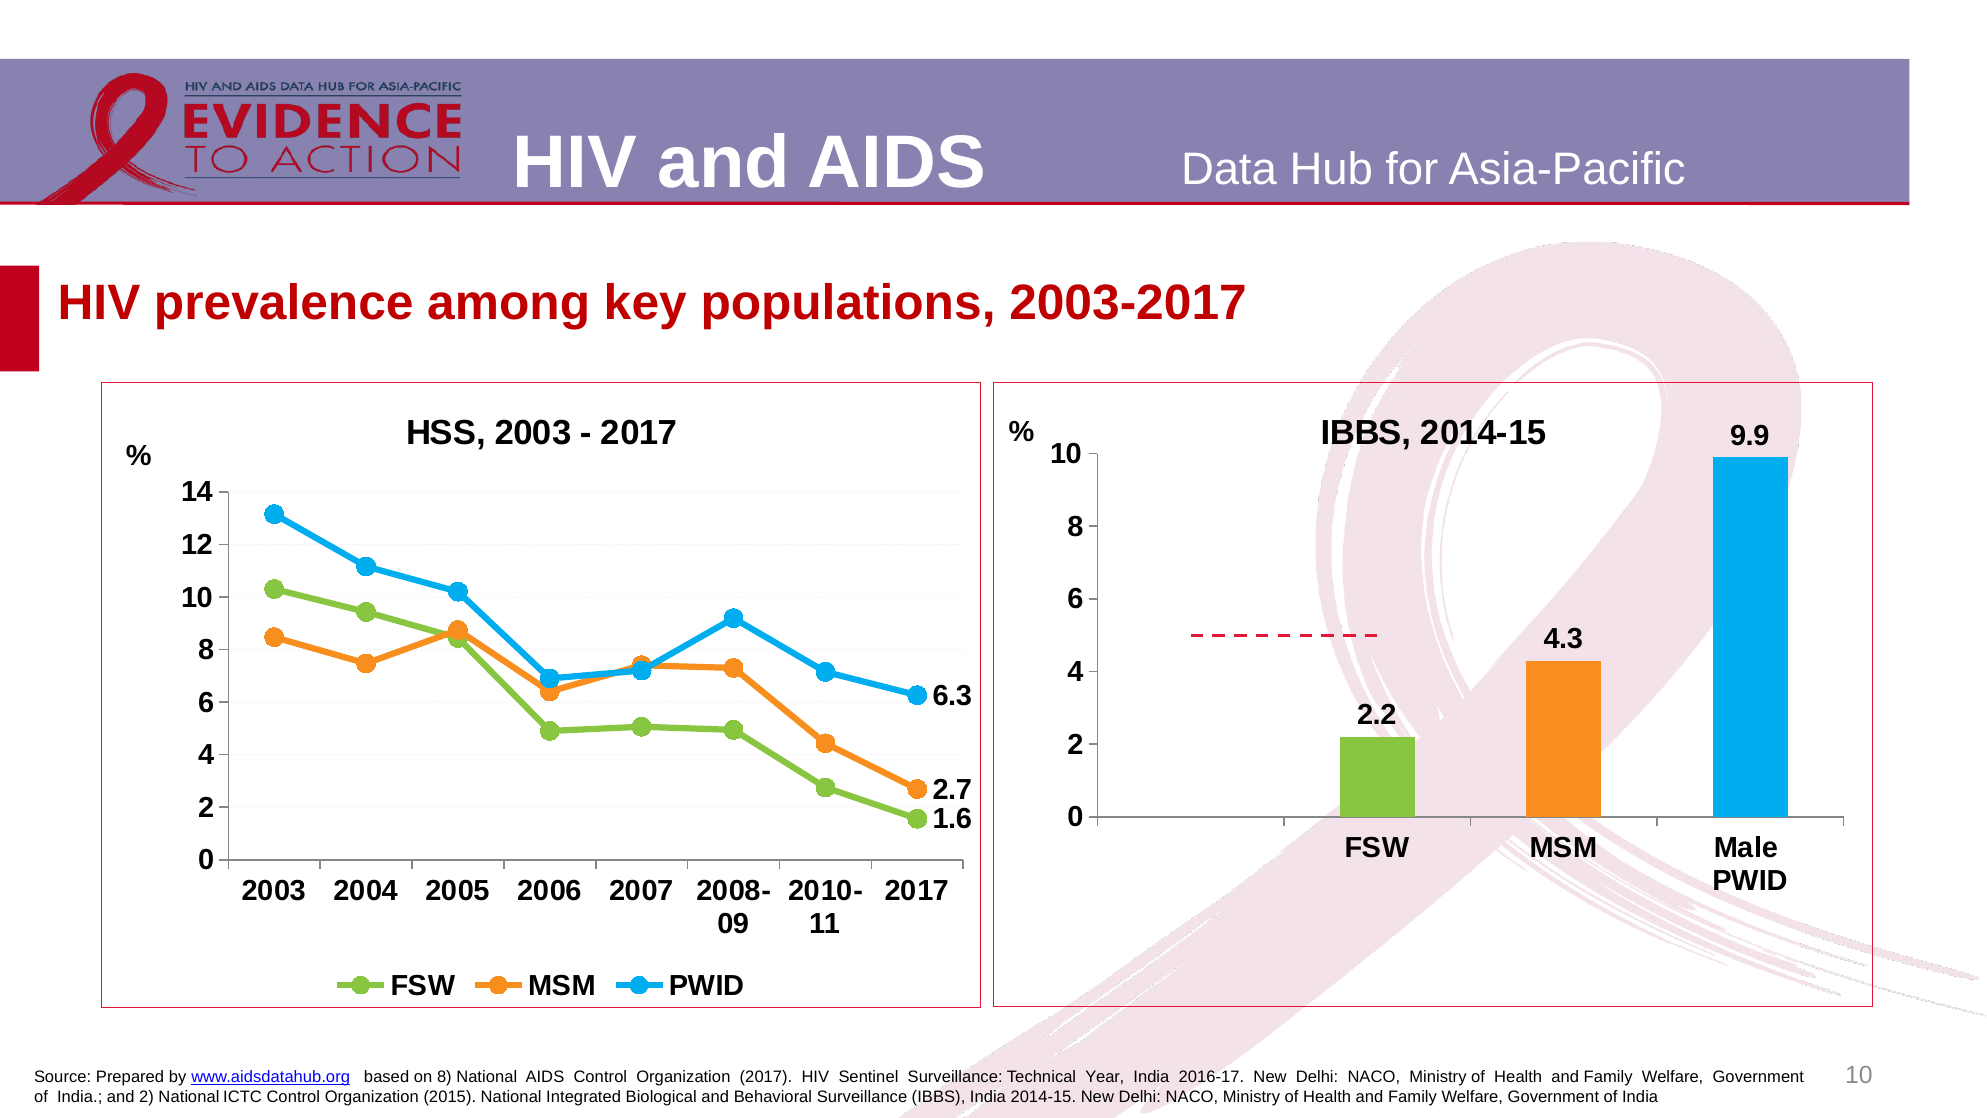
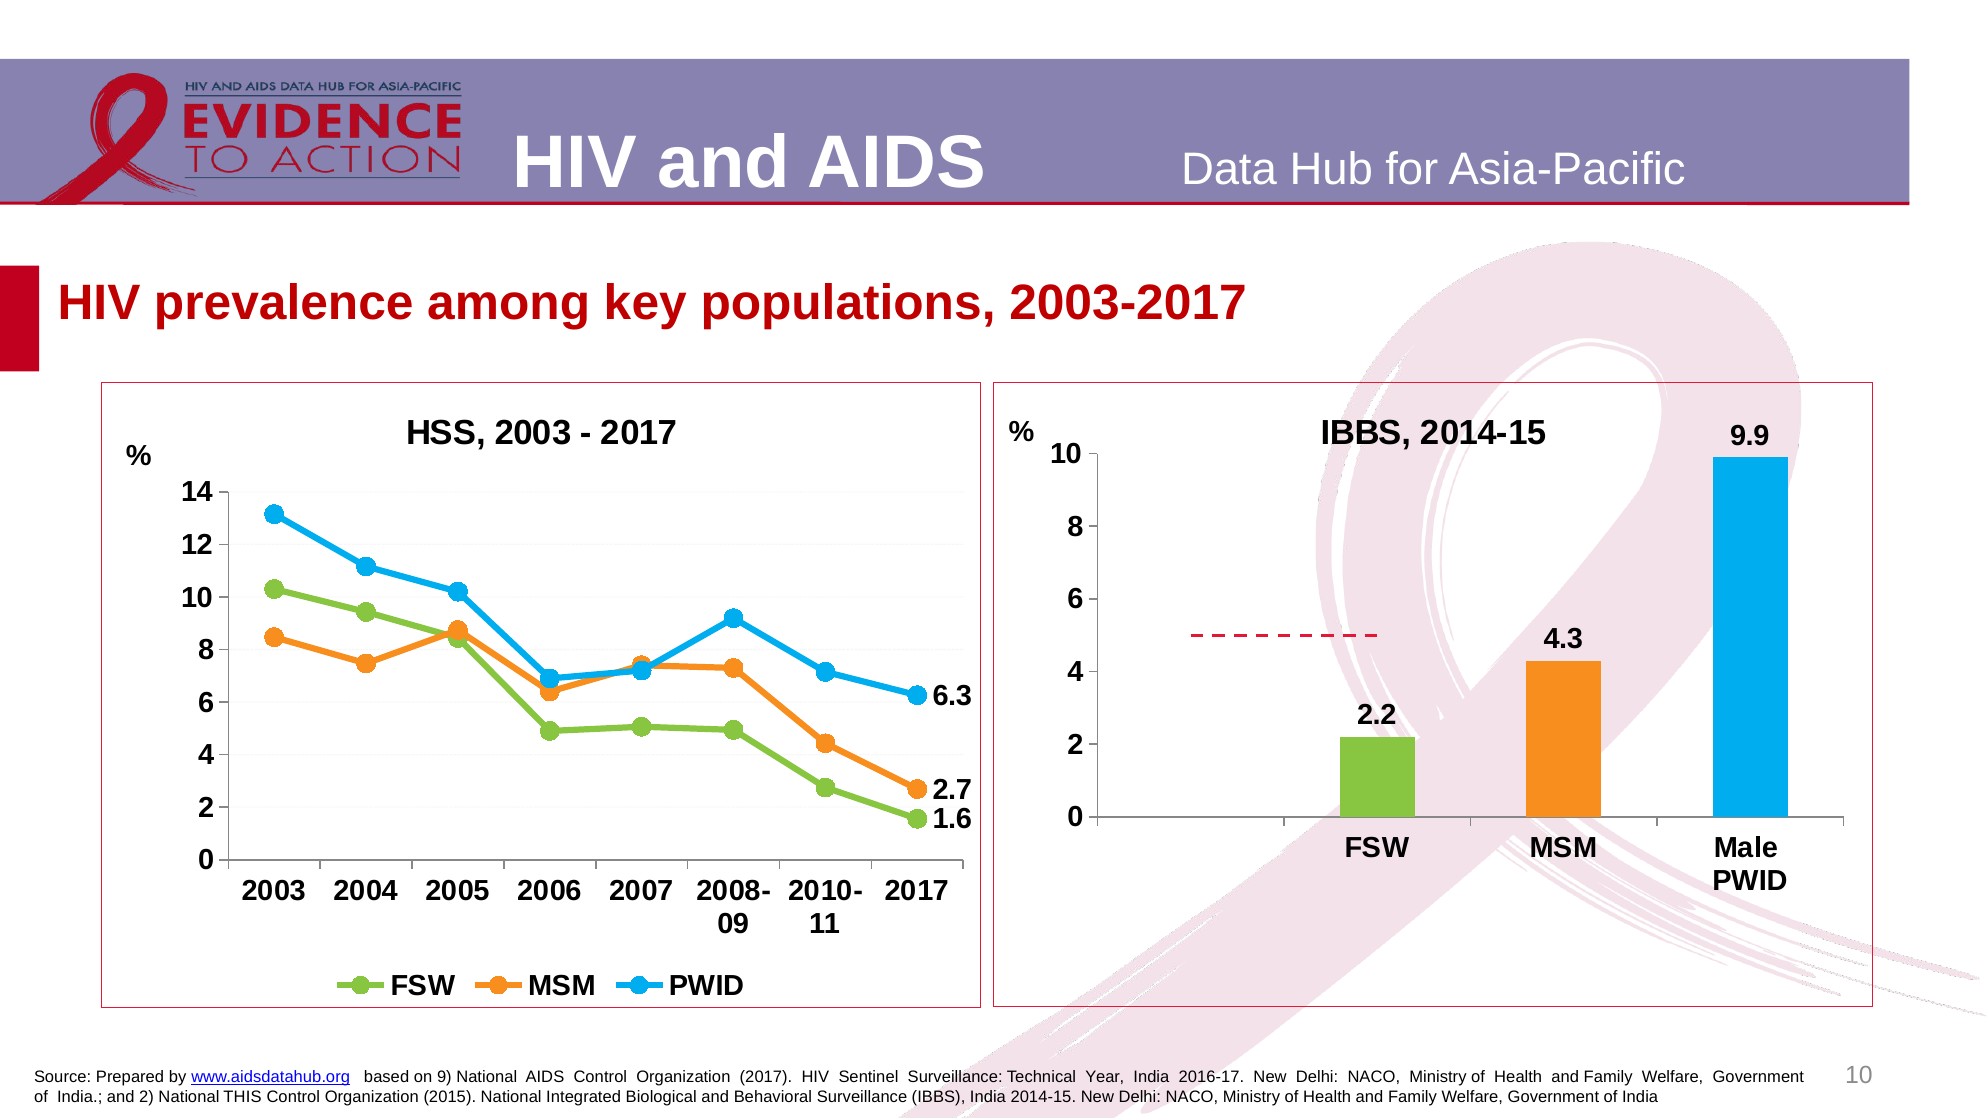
on 8: 8 -> 9 (444, 1077)
ICTC: ICTC -> THIS (242, 1096)
